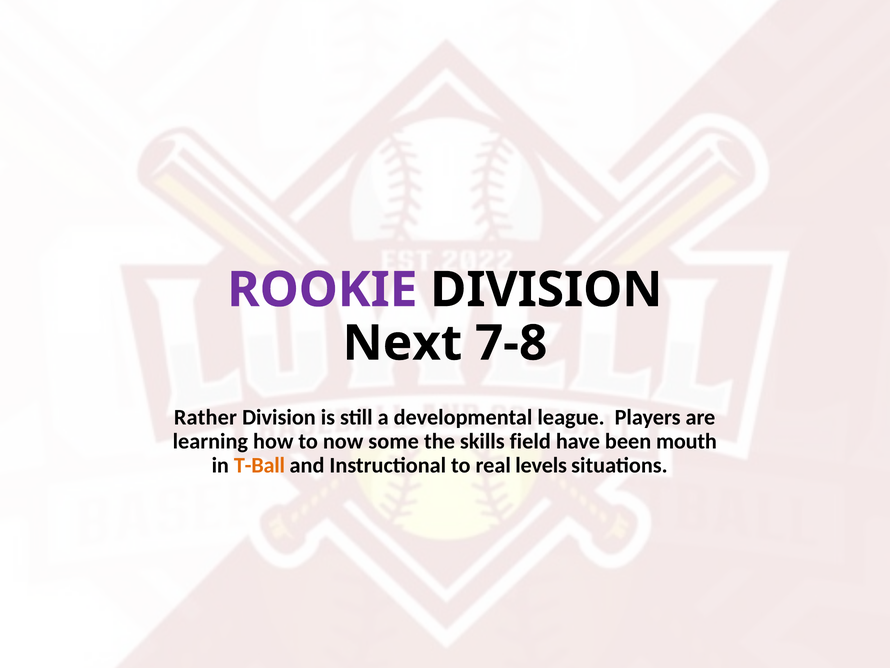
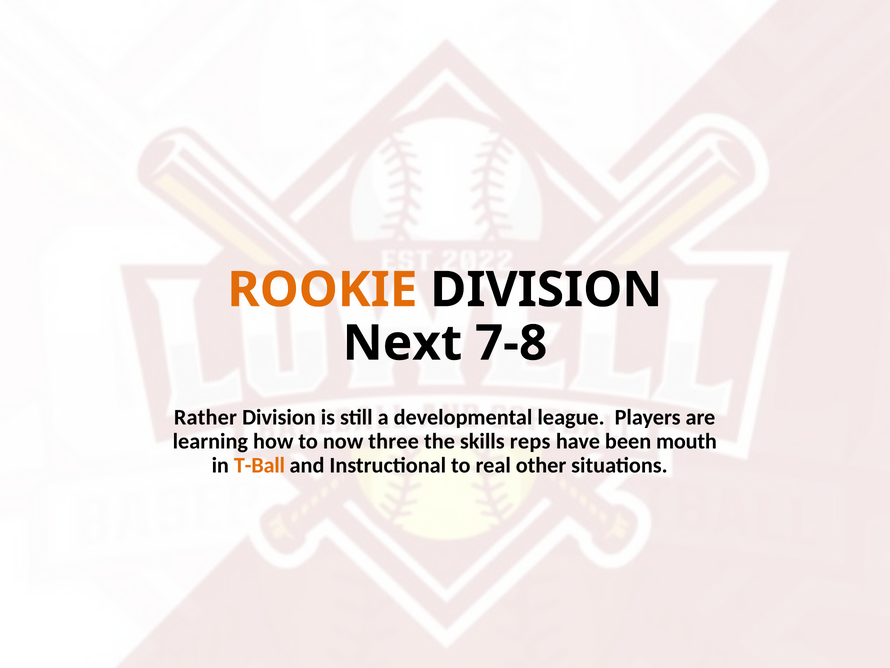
ROOKIE colour: purple -> orange (322, 290)
some: some -> three (394, 441)
field: field -> reps (530, 441)
levels: levels -> other (541, 465)
